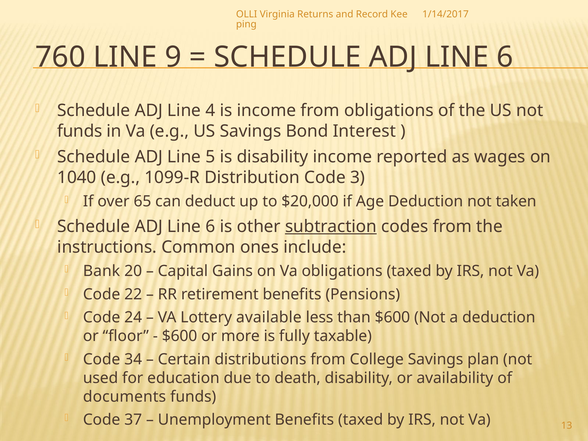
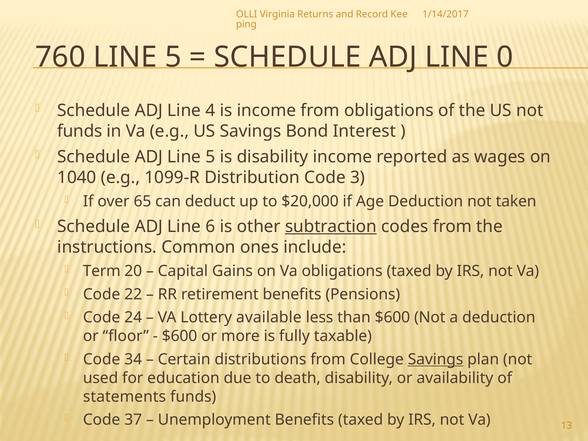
760 LINE 9: 9 -> 5 (173, 57)
6: 6 -> 0 (505, 57)
Bank: Bank -> Term (102, 271)
Savings underline: none -> present (436, 359)
documents: documents -> statements (125, 397)
